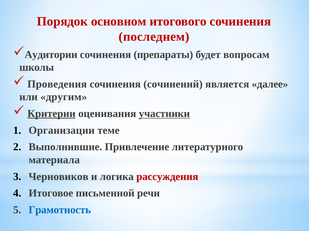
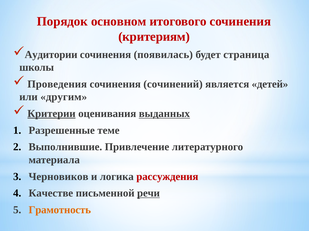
последнем: последнем -> критериям (154, 37)
препараты: препараты -> появилась (163, 55)
вопросам: вопросам -> страница (246, 55)
далее: далее -> детей (270, 84)
участники: участники -> выданных (164, 114)
Организации: Организации -> Разрешенные (62, 131)
Итоговое: Итоговое -> Качестве (51, 194)
речи underline: none -> present (148, 194)
Грамотность colour: blue -> orange (60, 211)
